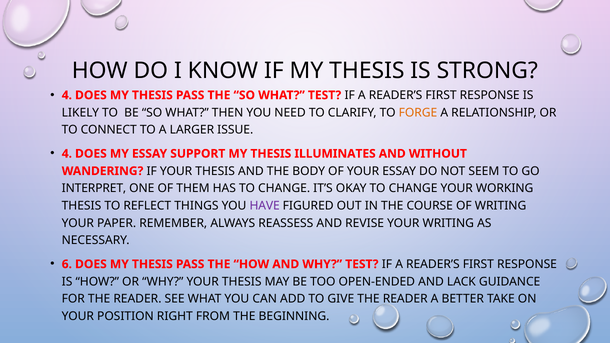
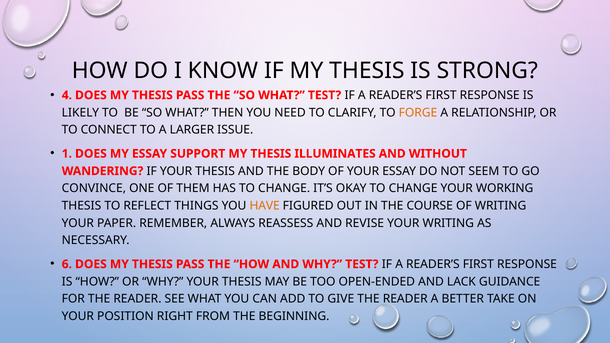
4: 4 -> 1 (67, 154)
INTERPRET: INTERPRET -> CONVINCE (94, 188)
HAVE colour: purple -> orange (265, 206)
